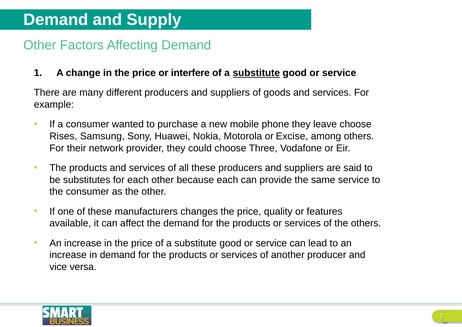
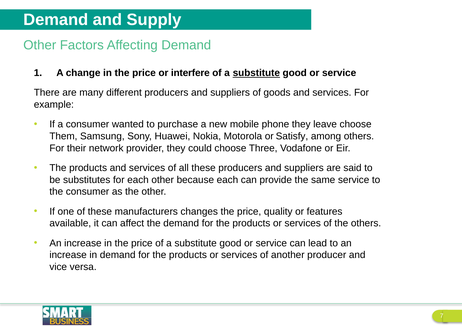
Rises: Rises -> Them (63, 136)
Excise: Excise -> Satisfy (292, 136)
